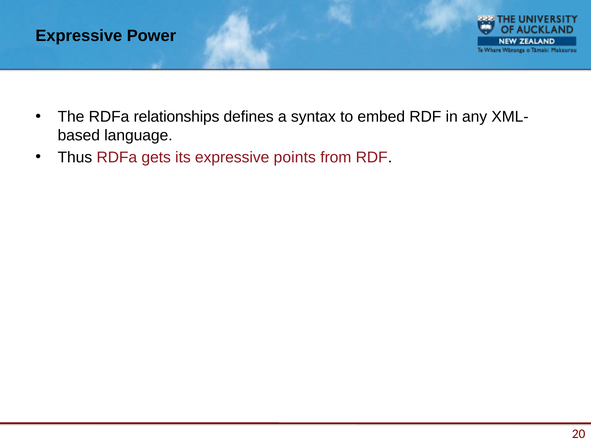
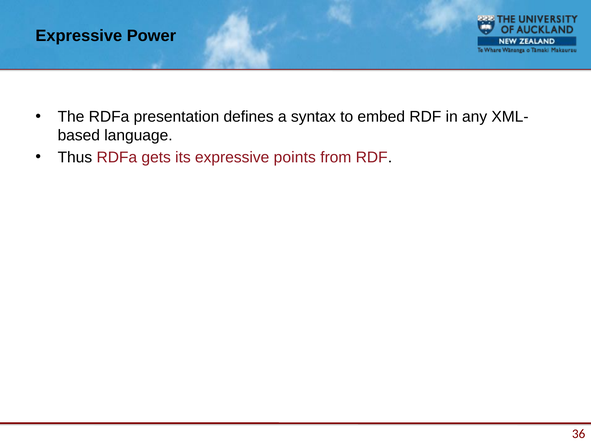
relationships: relationships -> presentation (176, 117)
20: 20 -> 36 (579, 434)
